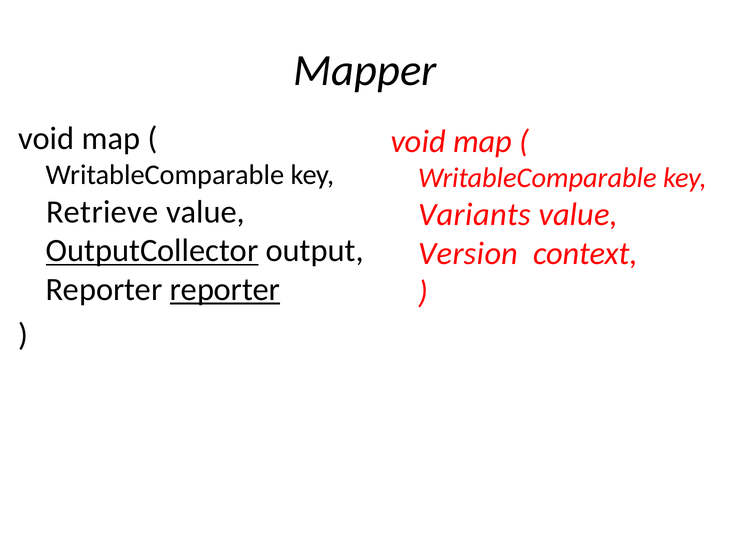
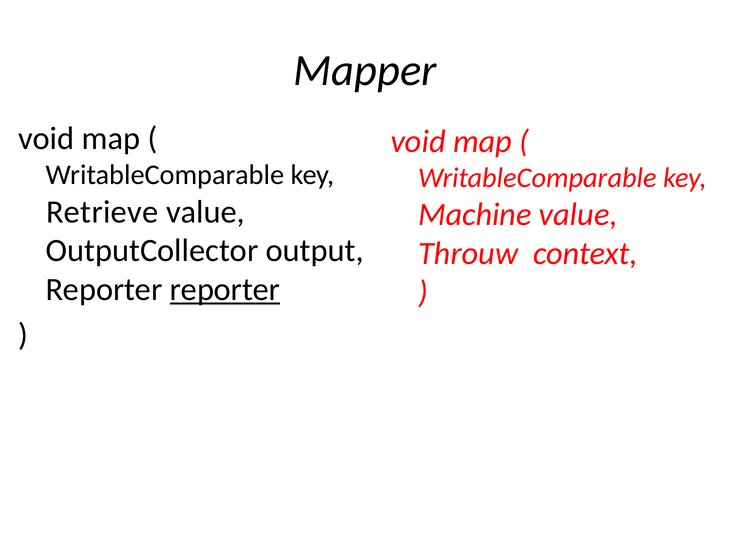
Variants: Variants -> Machine (475, 214)
OutputCollector underline: present -> none (152, 251)
Version: Version -> Throuw (468, 253)
